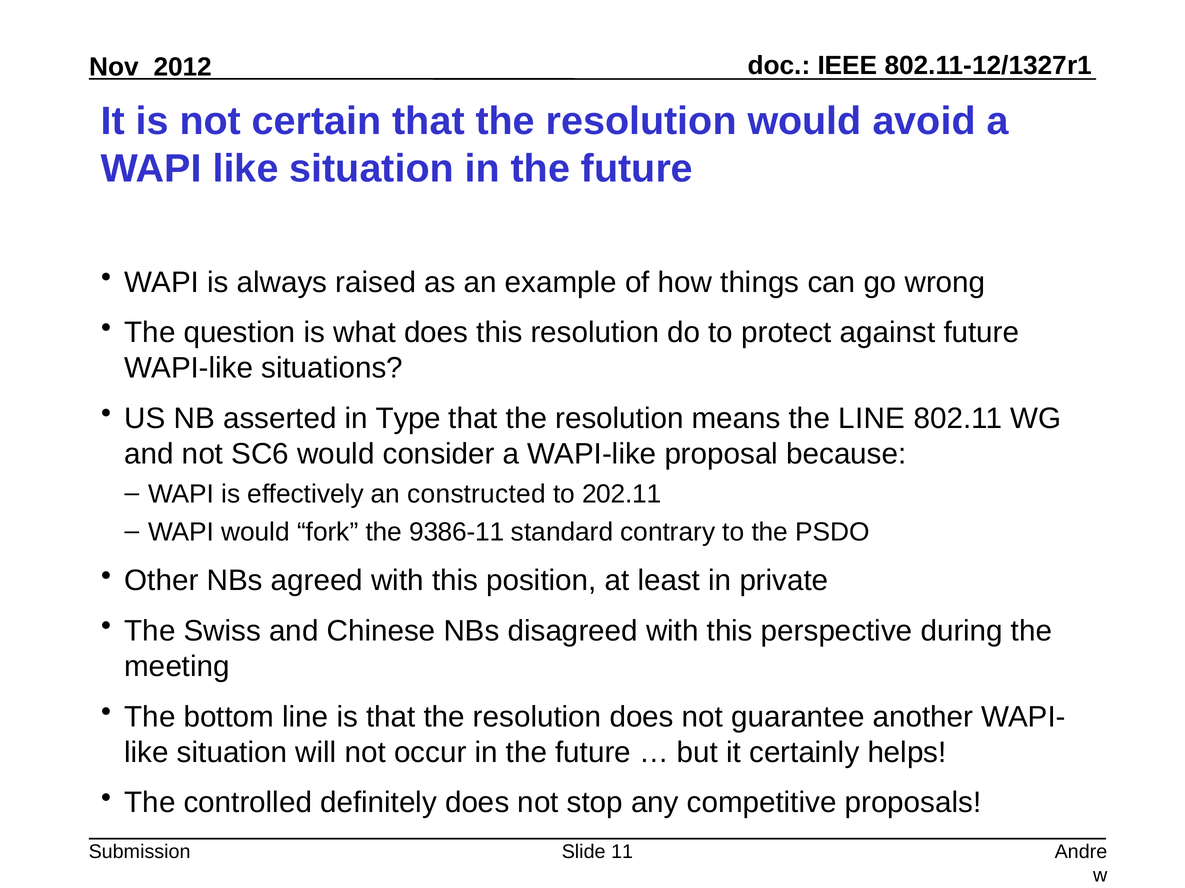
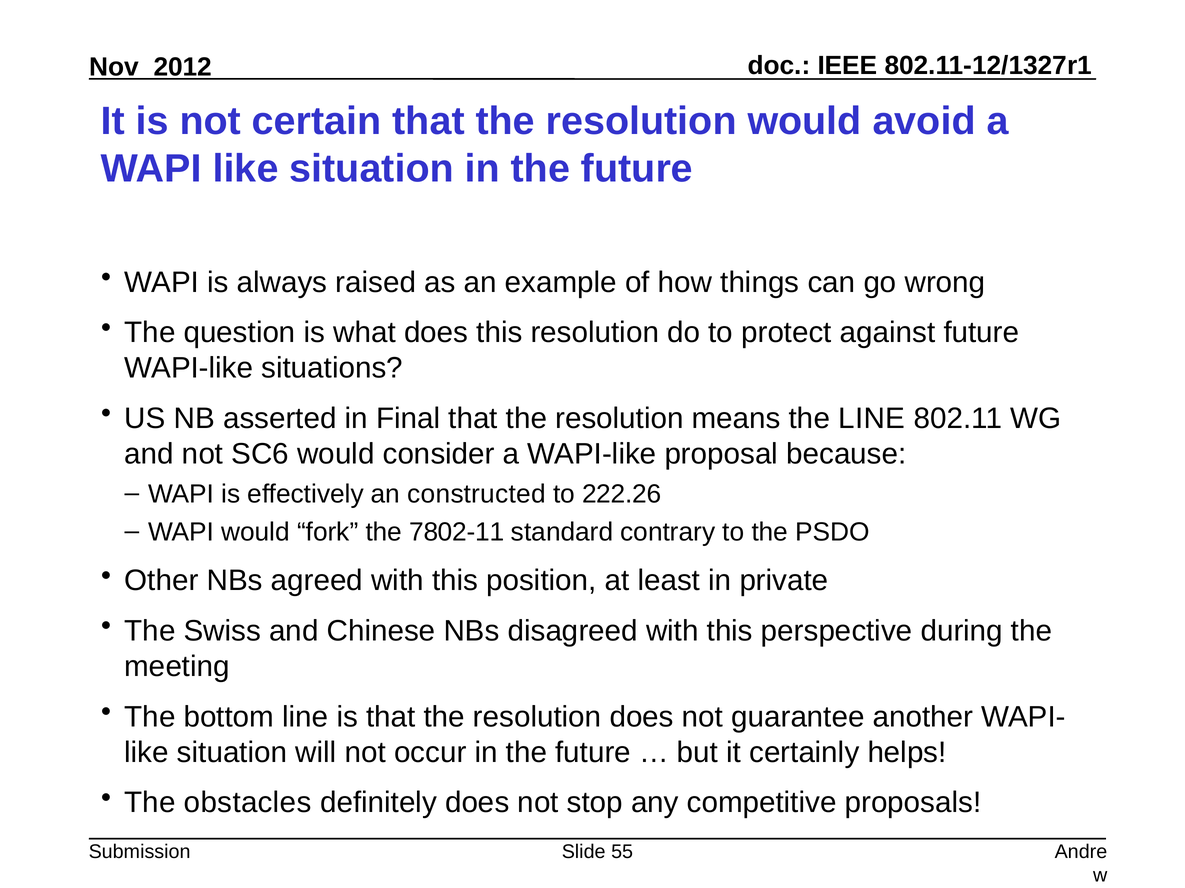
Type: Type -> Final (408, 419)
202.11: 202.11 -> 222.26 (622, 494)
9386-11: 9386-11 -> 7802-11 (457, 532)
controlled: controlled -> obstacles (248, 803)
11: 11 -> 55 (622, 852)
